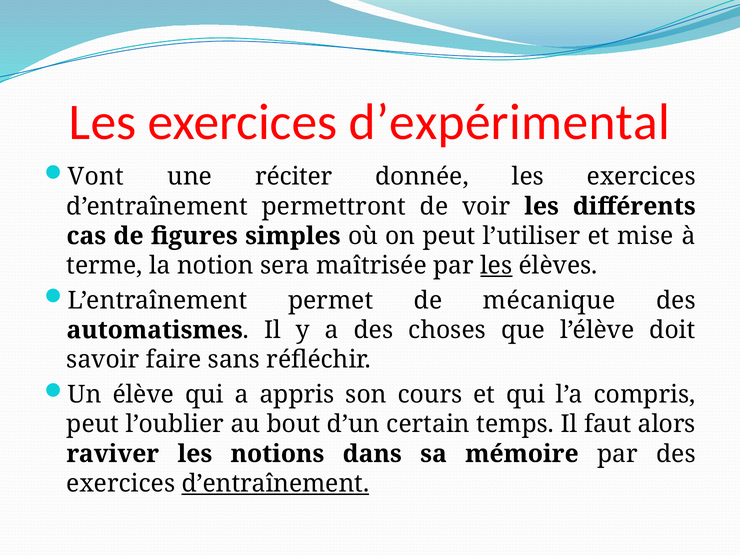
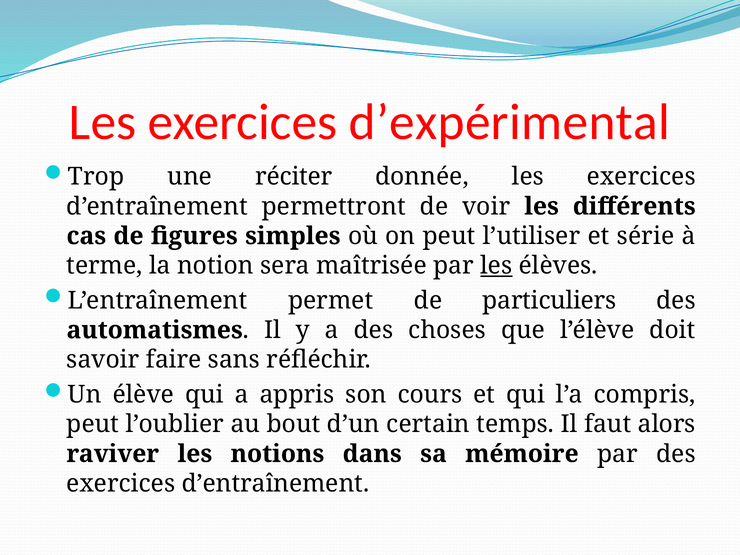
Vont: Vont -> Trop (96, 177)
mise: mise -> série (646, 236)
mécanique: mécanique -> particuliers (549, 301)
d’entraînement underline: present -> none (275, 483)
